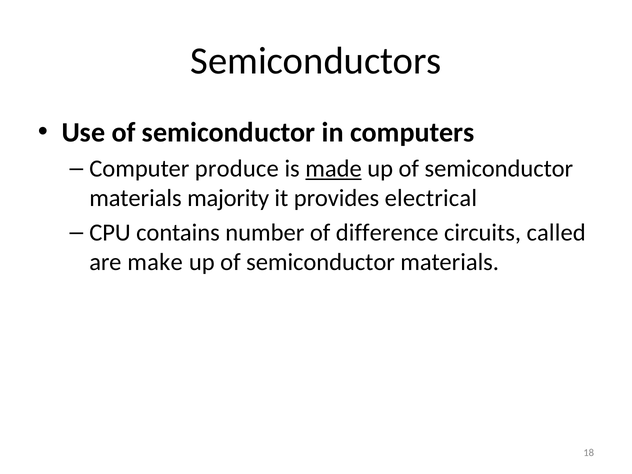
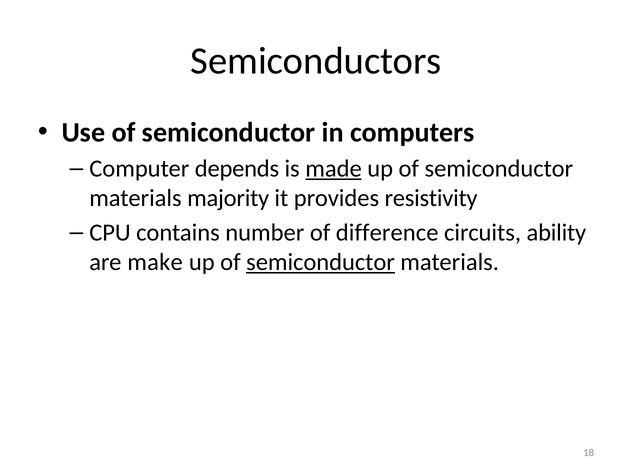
produce: produce -> depends (237, 169)
electrical: electrical -> resistivity (431, 198)
called: called -> ability (556, 233)
semiconductor underline: none -> present (321, 262)
